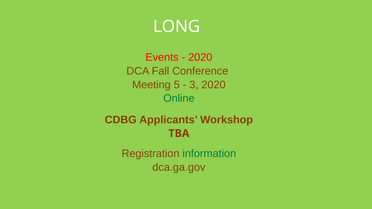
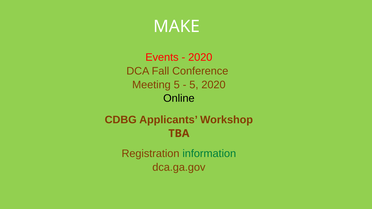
LONG: LONG -> MAKE (177, 27)
3: 3 -> 5 (194, 85)
Online colour: green -> black (179, 98)
